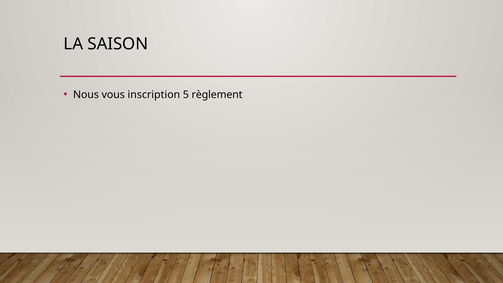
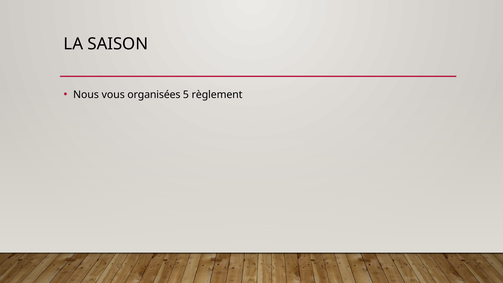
inscription: inscription -> organisées (154, 95)
